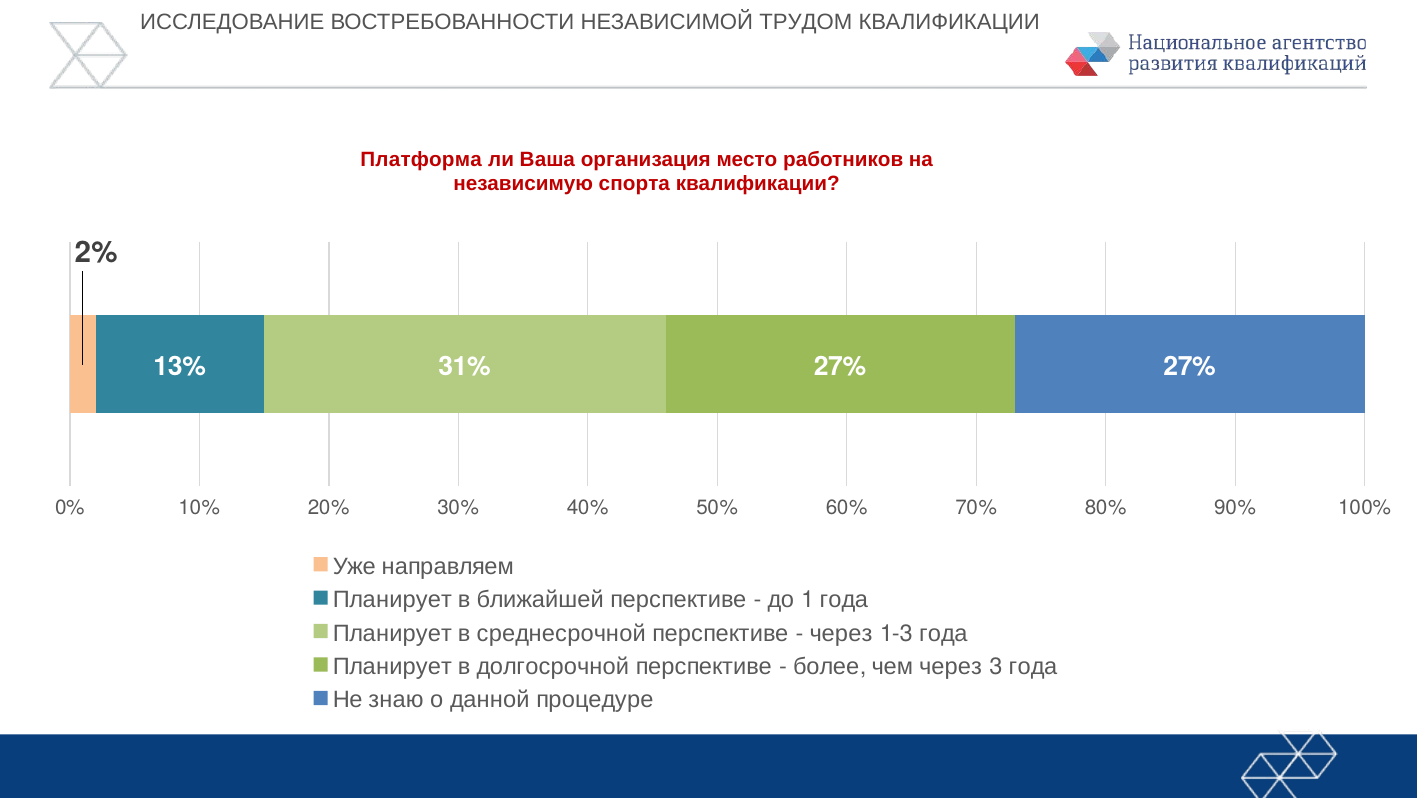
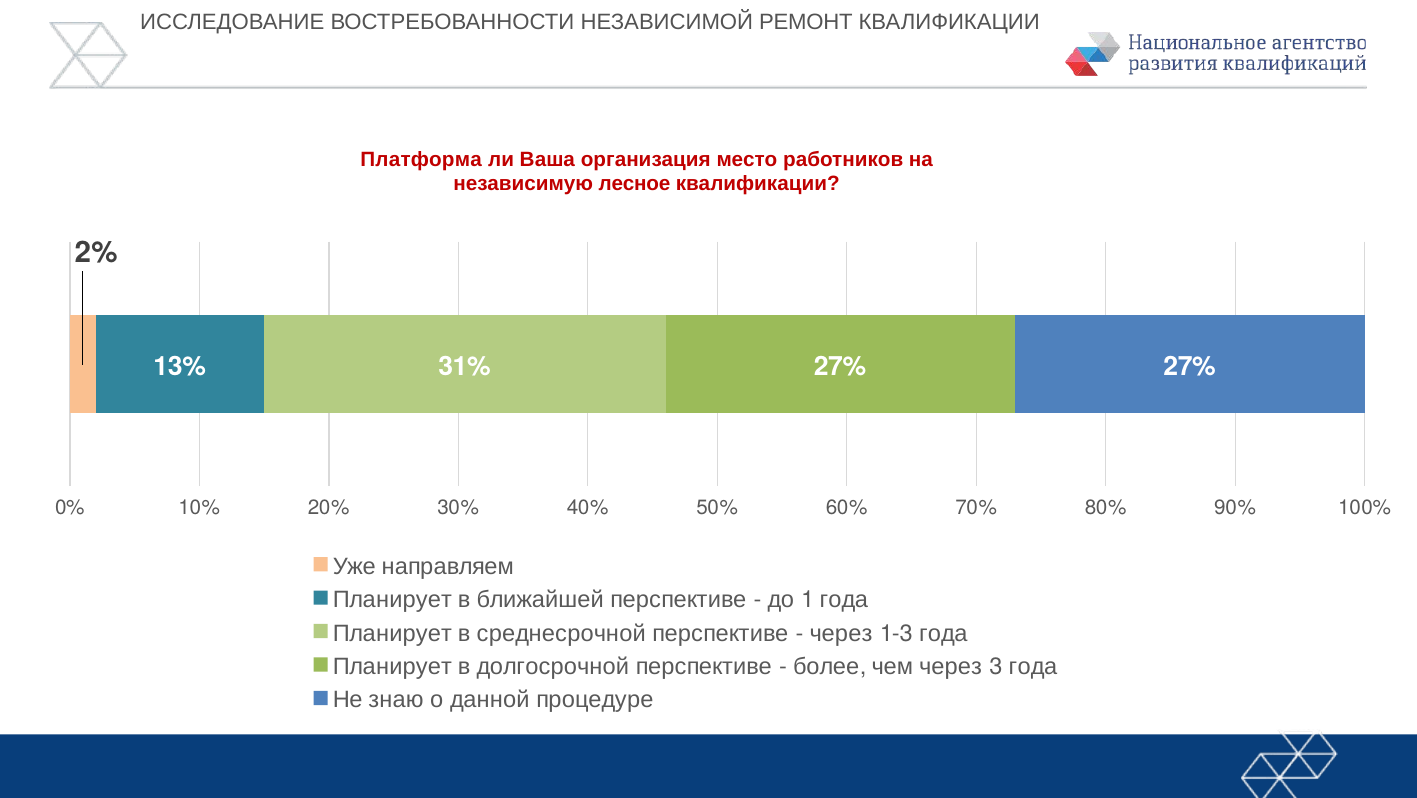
ТРУДОМ: ТРУДОМ -> РЕМОНТ (806, 22)
спорта: спорта -> лесное (634, 184)
